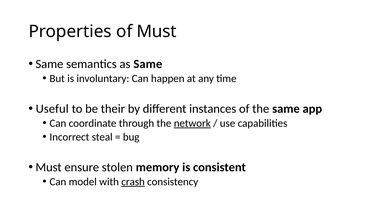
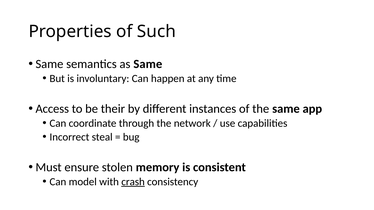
of Must: Must -> Such (156, 31)
Useful: Useful -> Access (52, 109)
network underline: present -> none (192, 123)
